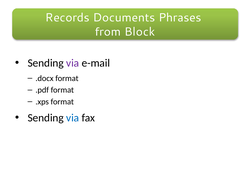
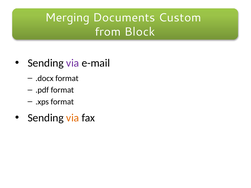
Records: Records -> Merging (67, 18)
Phrases: Phrases -> Custom (180, 18)
via colour: blue -> orange (73, 118)
